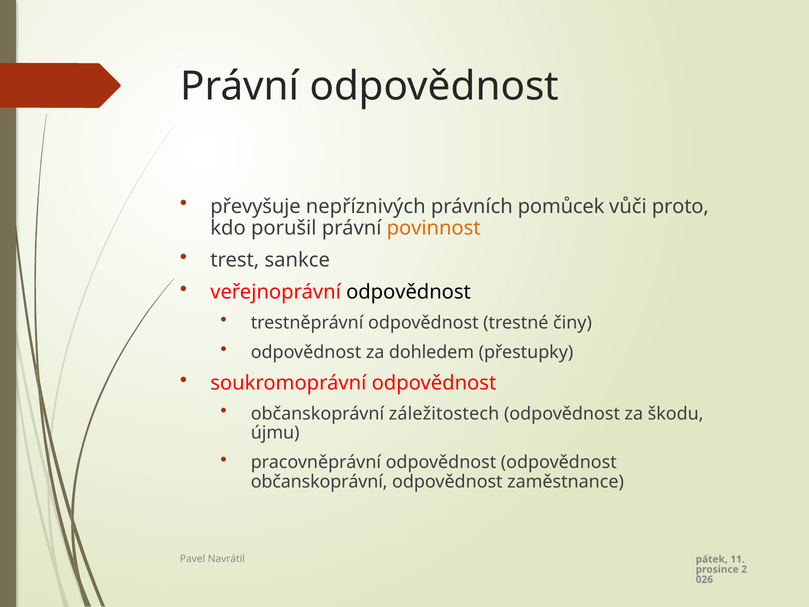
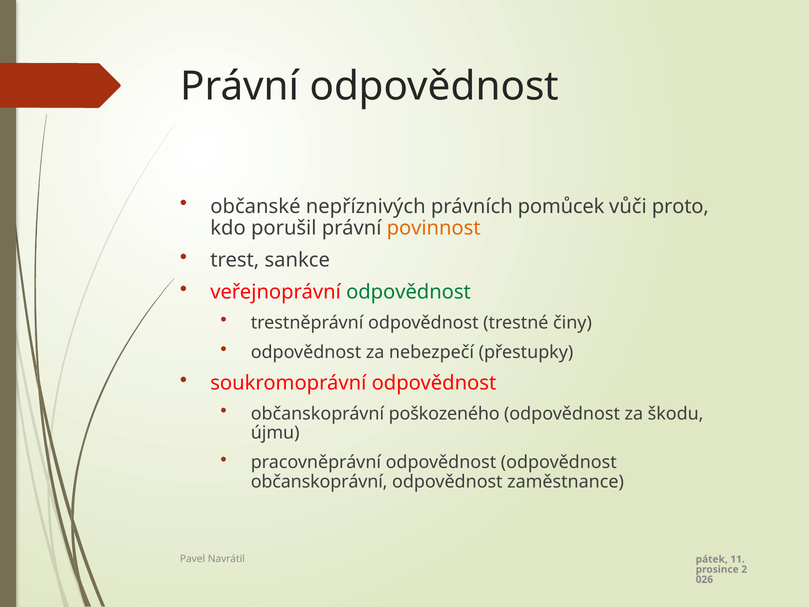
převyšuje: převyšuje -> občanské (255, 206)
odpovědnost colour: black -> green (408, 292)
dohledem: dohledem -> nebezpečí (431, 352)
záležitostech: záležitostech -> poškozeného (444, 413)
